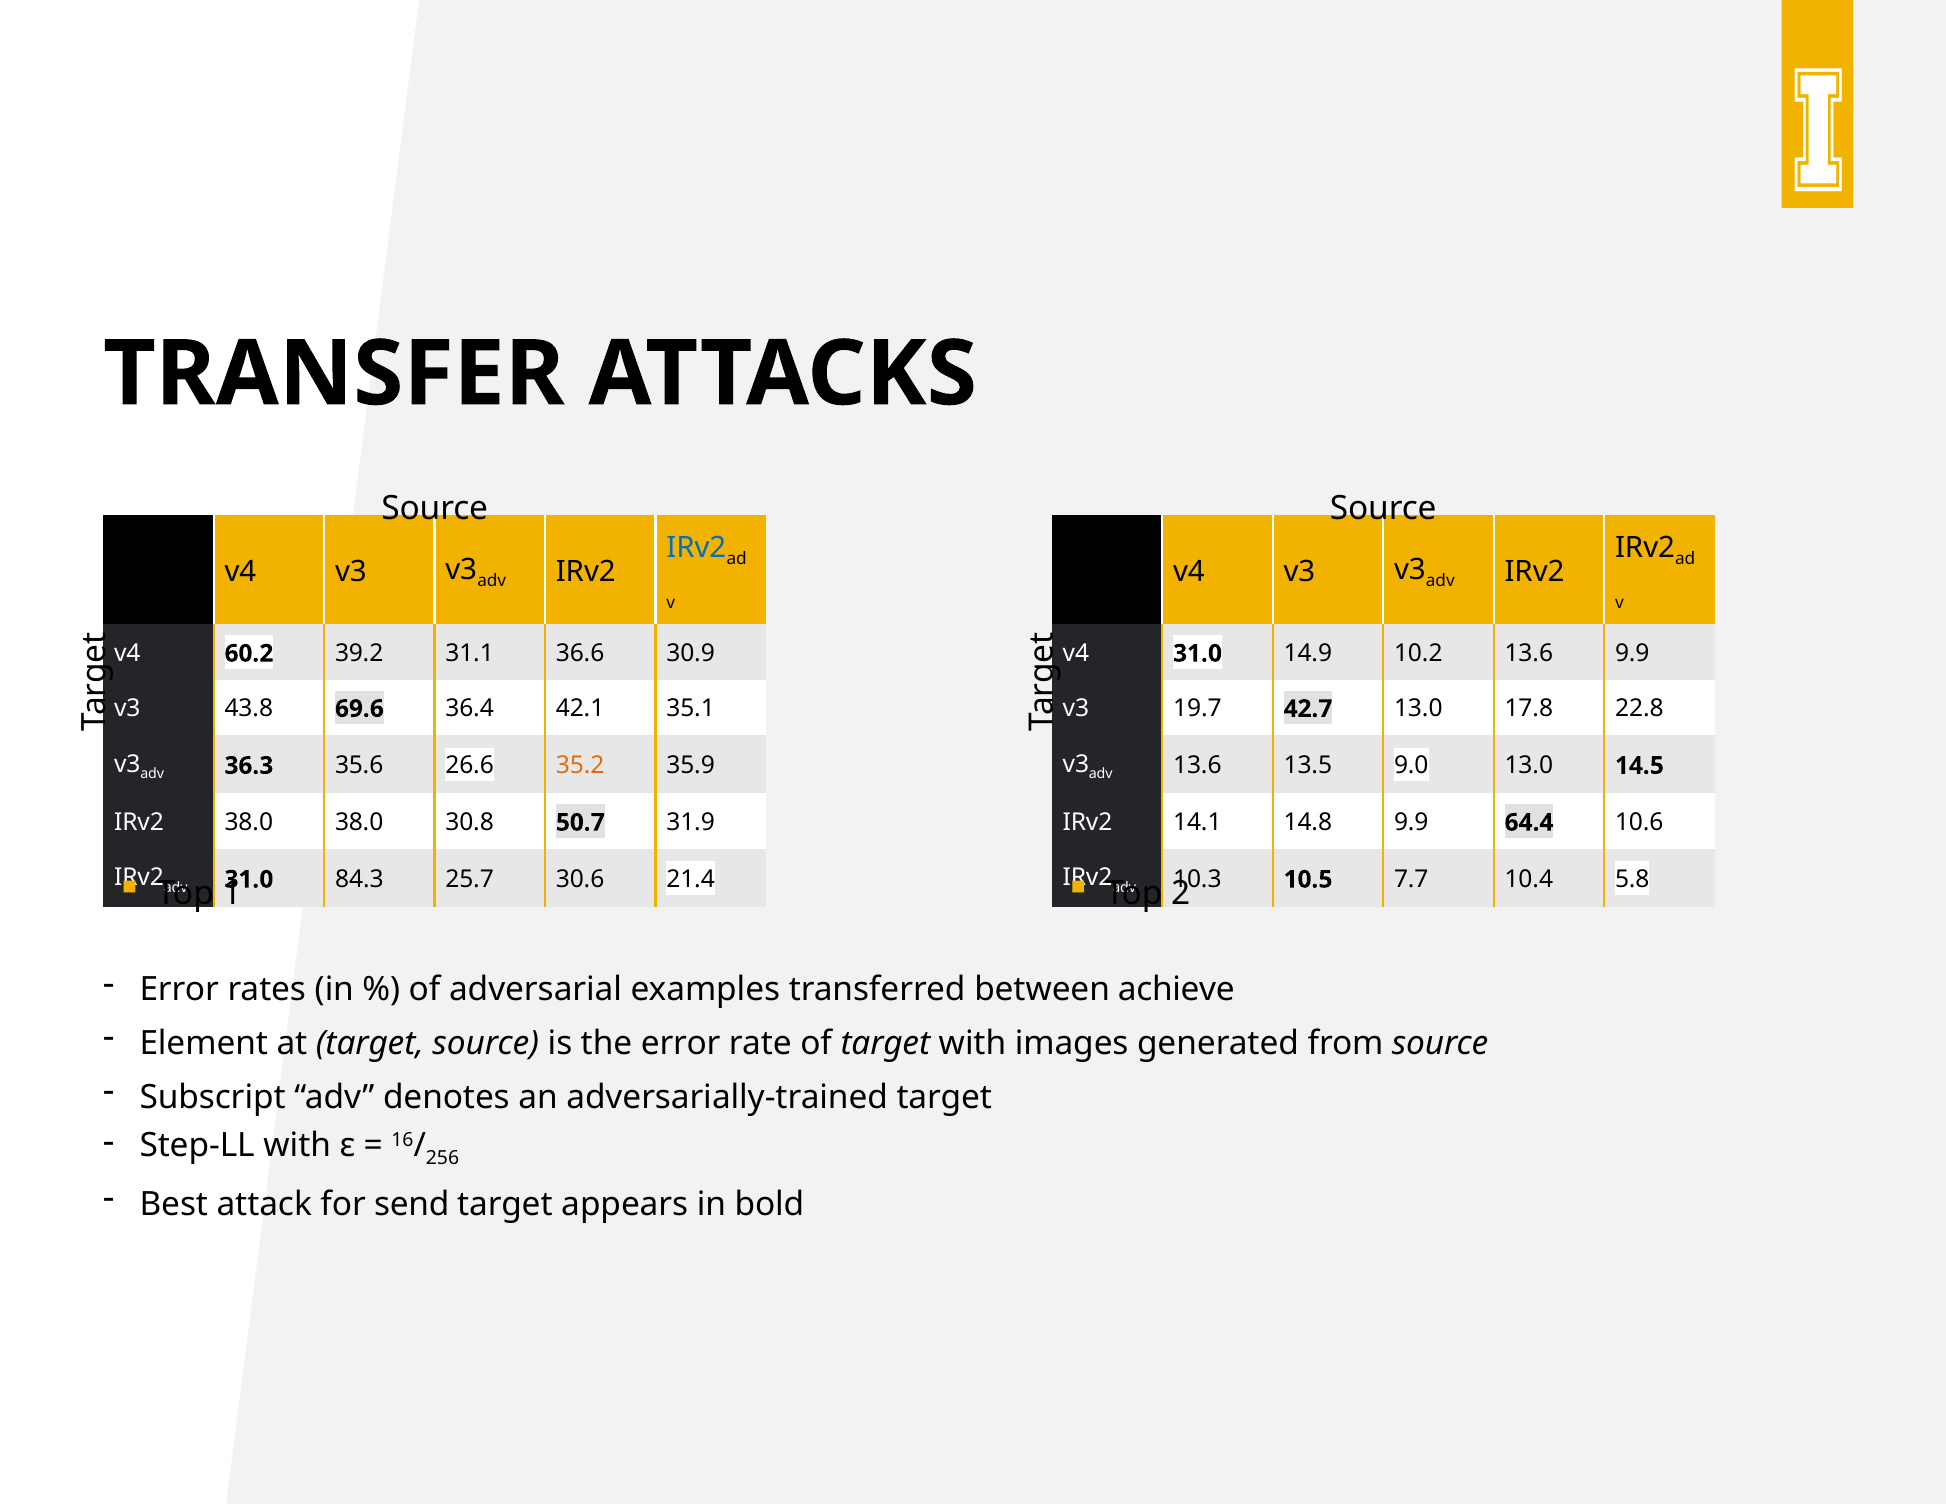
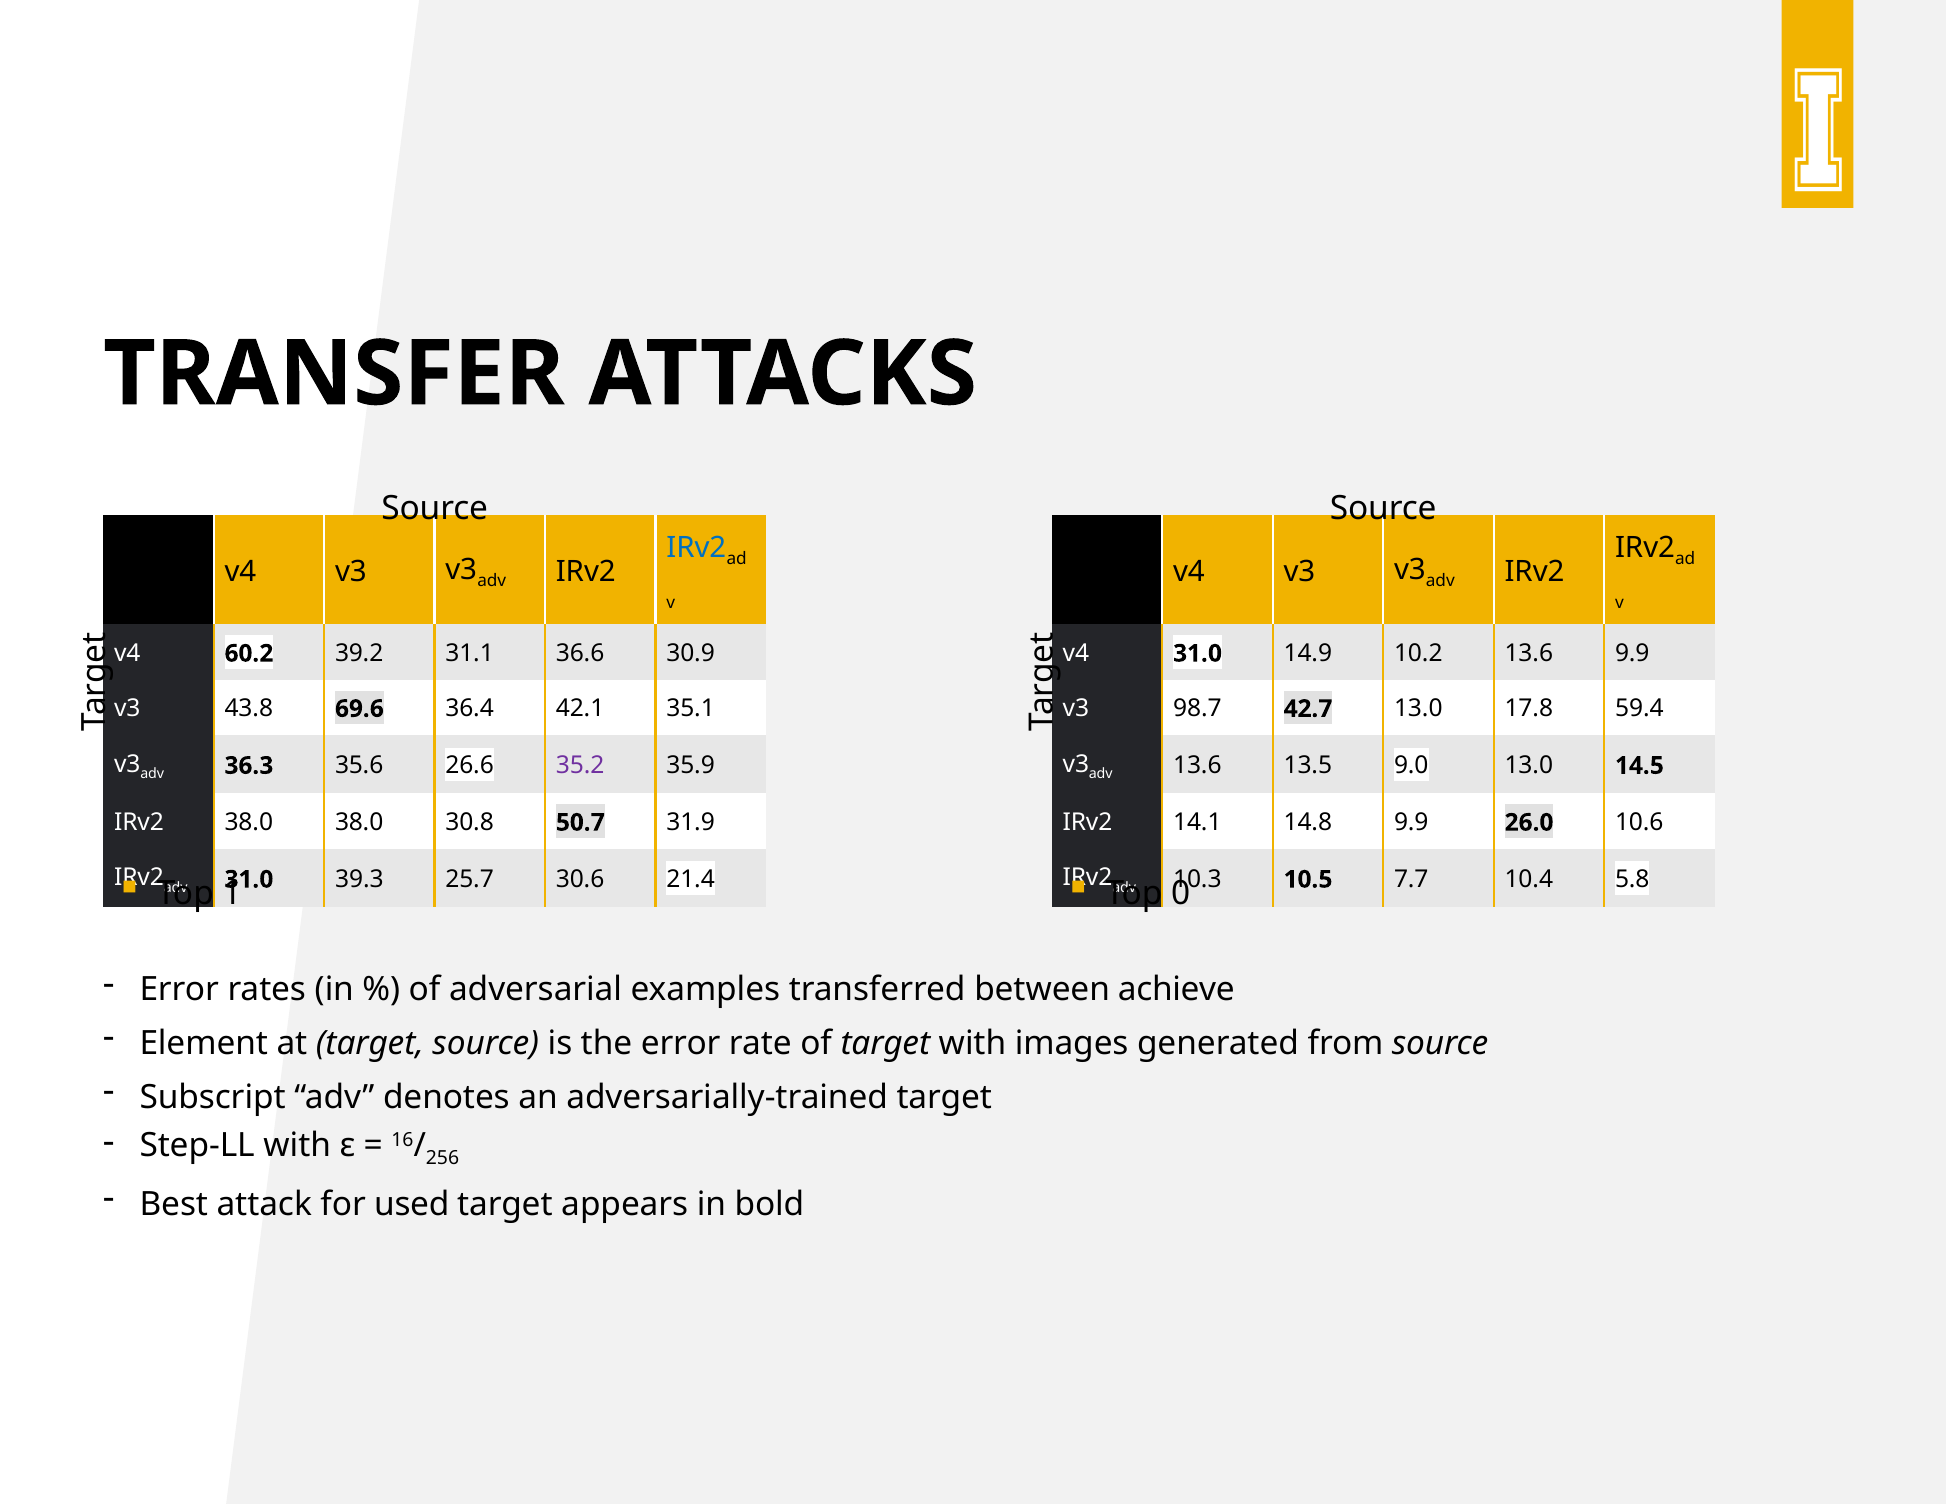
19.7: 19.7 -> 98.7 (1197, 709)
22.8: 22.8 -> 59.4 (1639, 709)
35.2 colour: orange -> purple (580, 766)
64.4: 64.4 -> 26.0 (1529, 822)
84.3: 84.3 -> 39.3 (359, 879)
2: 2 -> 0 (1181, 894)
send: send -> used (412, 1204)
